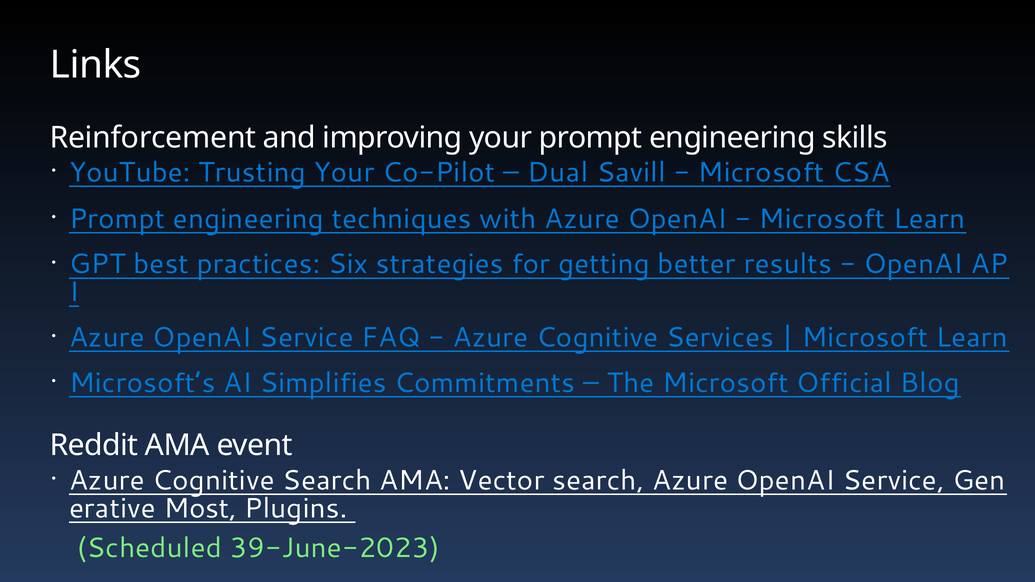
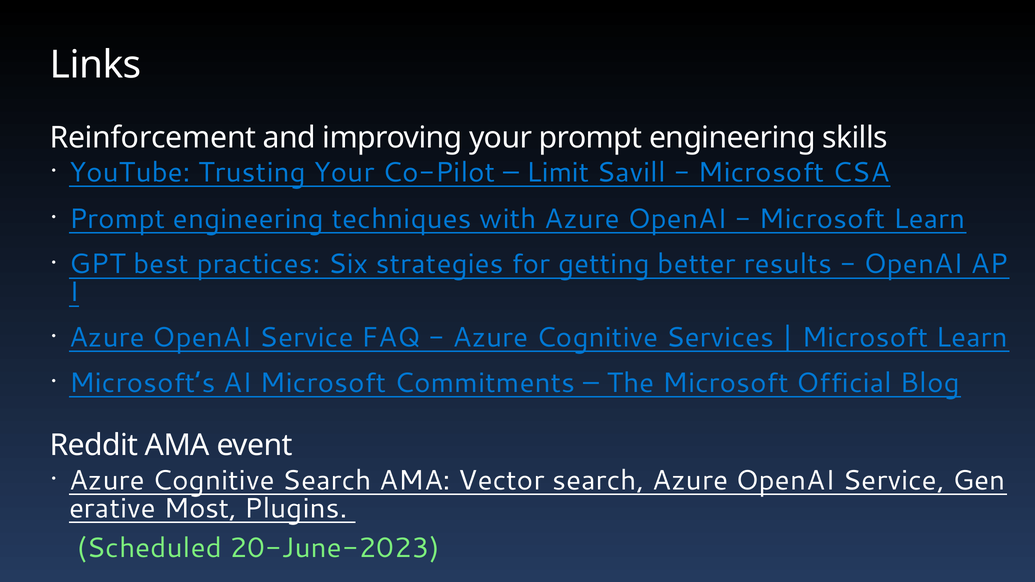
Dual: Dual -> Limit (558, 172)
AI Simplifies: Simplifies -> Microsoft (323, 383)
39-June-2023: 39-June-2023 -> 20-June-2023 (335, 548)
